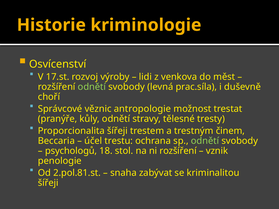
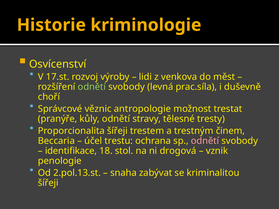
odnětí colour: light green -> pink (205, 141)
psychologů: psychologů -> identifikace (71, 151)
ni rozšíření: rozšíření -> drogová (178, 151)
2.pol.81.st: 2.pol.81.st -> 2.pol.13.st (77, 173)
